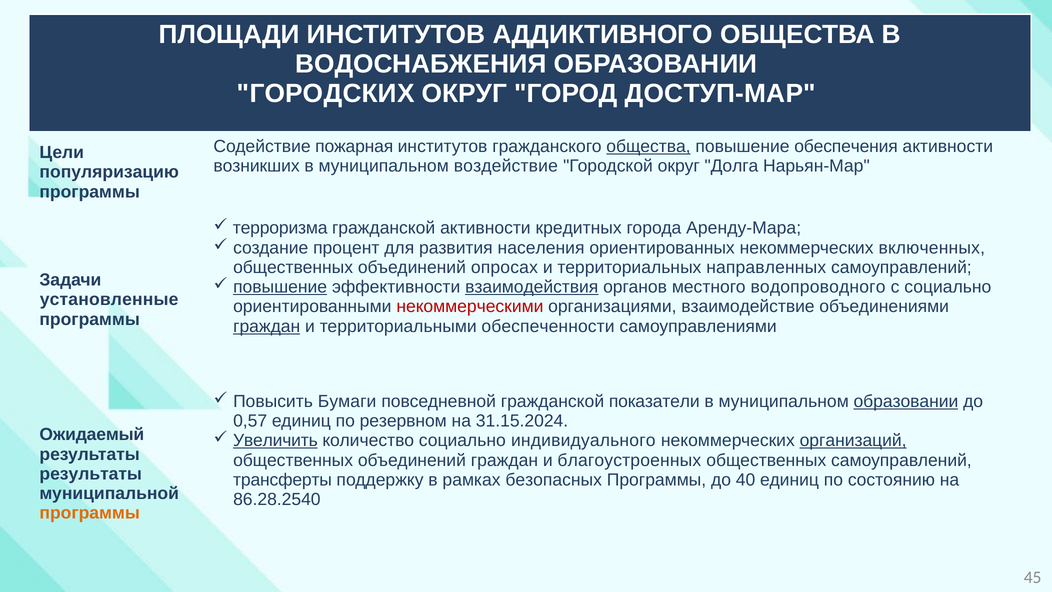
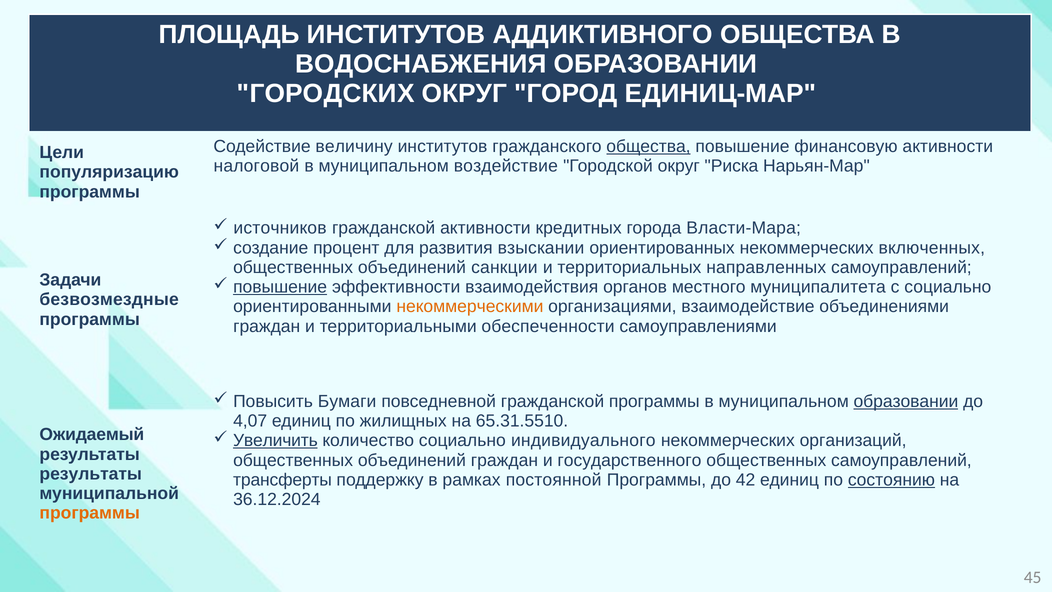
ПЛОЩАДИ: ПЛОЩАДИ -> ПЛОЩАДЬ (229, 35)
ДОСТУП-МАР: ДОСТУП-МАР -> ЕДИНИЦ-МАР (720, 94)
пожарная: пожарная -> величину (354, 146)
обеспечения: обеспечения -> финансовую (846, 146)
возникших: возникших -> налоговой (256, 166)
Долга: Долга -> Риска (731, 166)
терроризма: терроризма -> источников (280, 228)
Аренду-Мара: Аренду-Мара -> Власти-Мара (744, 228)
населения: населения -> взыскании (541, 248)
опросах: опросах -> санкции (504, 267)
взаимодействия underline: present -> none (532, 287)
водопроводного: водопроводного -> муниципалитета (818, 287)
установленные: установленные -> безвозмездные (109, 300)
некоммерческими colour: red -> orange (470, 307)
граждан underline: present -> none (267, 326)
гражданской показатели: показатели -> программы (654, 401)
0,57: 0,57 -> 4,07 (250, 421)
резервном: резервном -> жилищных (403, 421)
31.15.2024: 31.15.2024 -> 65.31.5510 (522, 421)
организаций underline: present -> none (853, 440)
благоустроенных: благоустроенных -> государственного (629, 460)
безопасных: безопасных -> постоянной (554, 480)
40: 40 -> 42 (746, 480)
состоянию underline: none -> present (891, 480)
86.28.2540: 86.28.2540 -> 36.12.2024 (277, 499)
